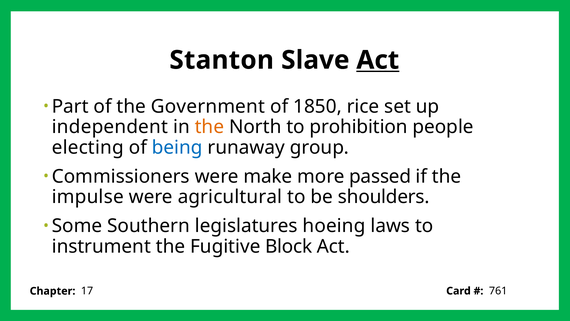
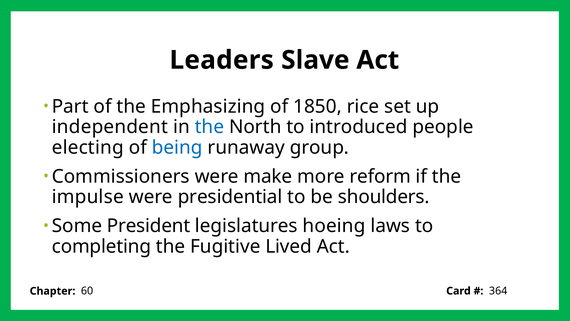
Stanton: Stanton -> Leaders (222, 60)
Act underline: present -> none (378, 60)
Government: Government -> Emphasizing (208, 106)
the colour: orange -> blue (209, 127)
prohibition: prohibition -> introduced (359, 127)
passed: passed -> reform (380, 176)
agricultural: agricultural -> presidential (230, 197)
Southern: Southern -> President (149, 226)
instrument: instrument -> completing (101, 246)
Block: Block -> Lived (289, 246)
17: 17 -> 60 (87, 291)
761: 761 -> 364 (498, 291)
